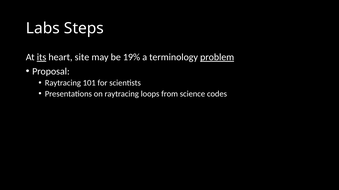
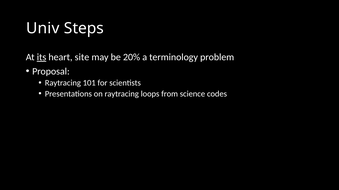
Labs: Labs -> Univ (43, 28)
19%: 19% -> 20% (132, 57)
problem underline: present -> none (217, 57)
